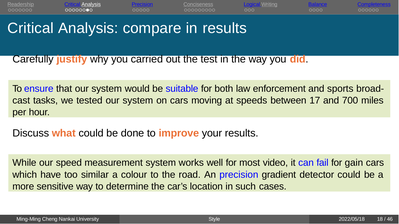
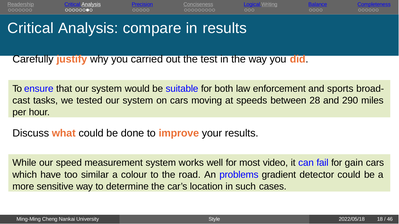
17: 17 -> 28 (315, 101)
700: 700 -> 290 (350, 101)
An precision: precision -> problems (239, 175)
